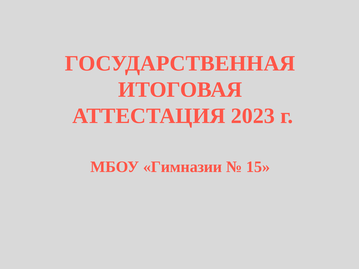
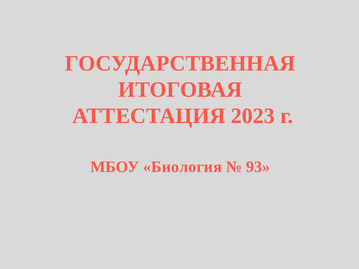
Гимназии: Гимназии -> Биология (182, 167)
15: 15 -> 93 (258, 167)
